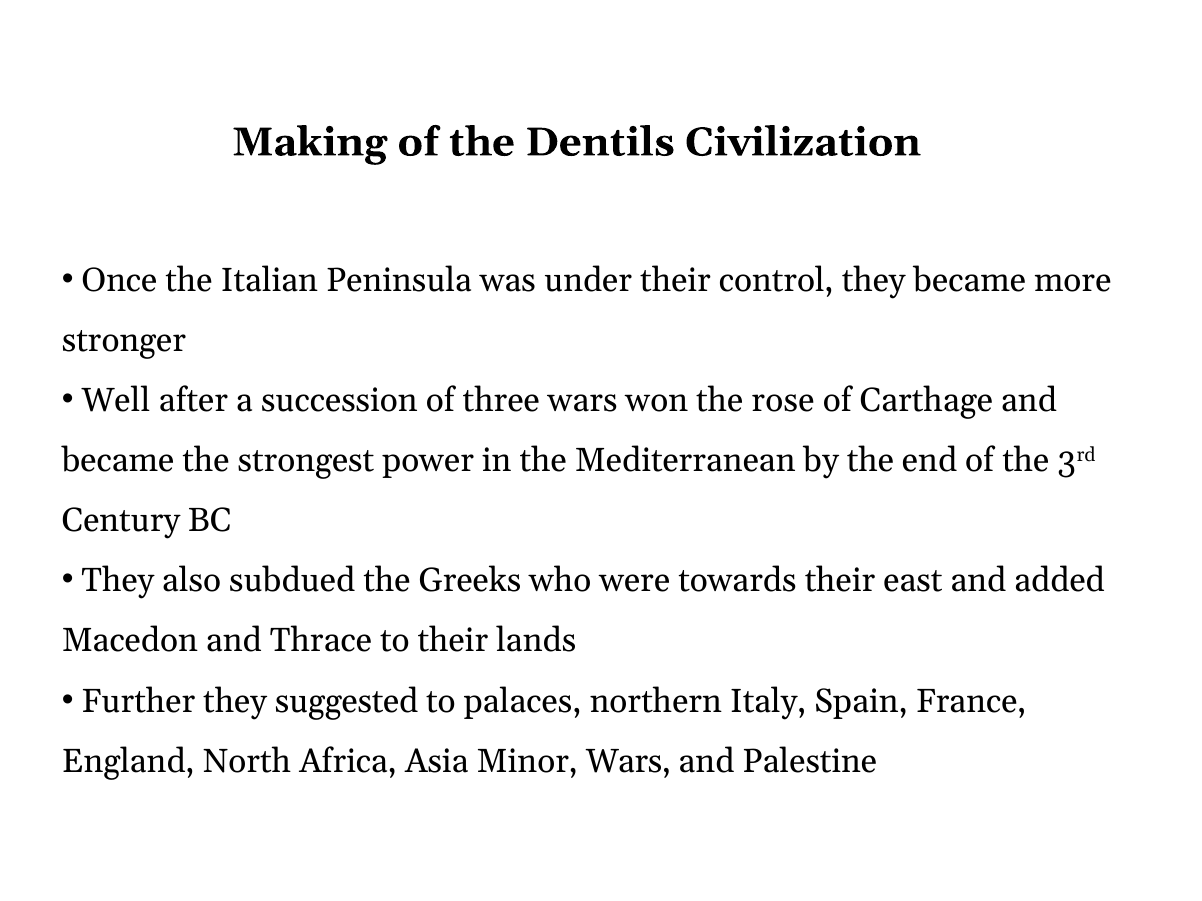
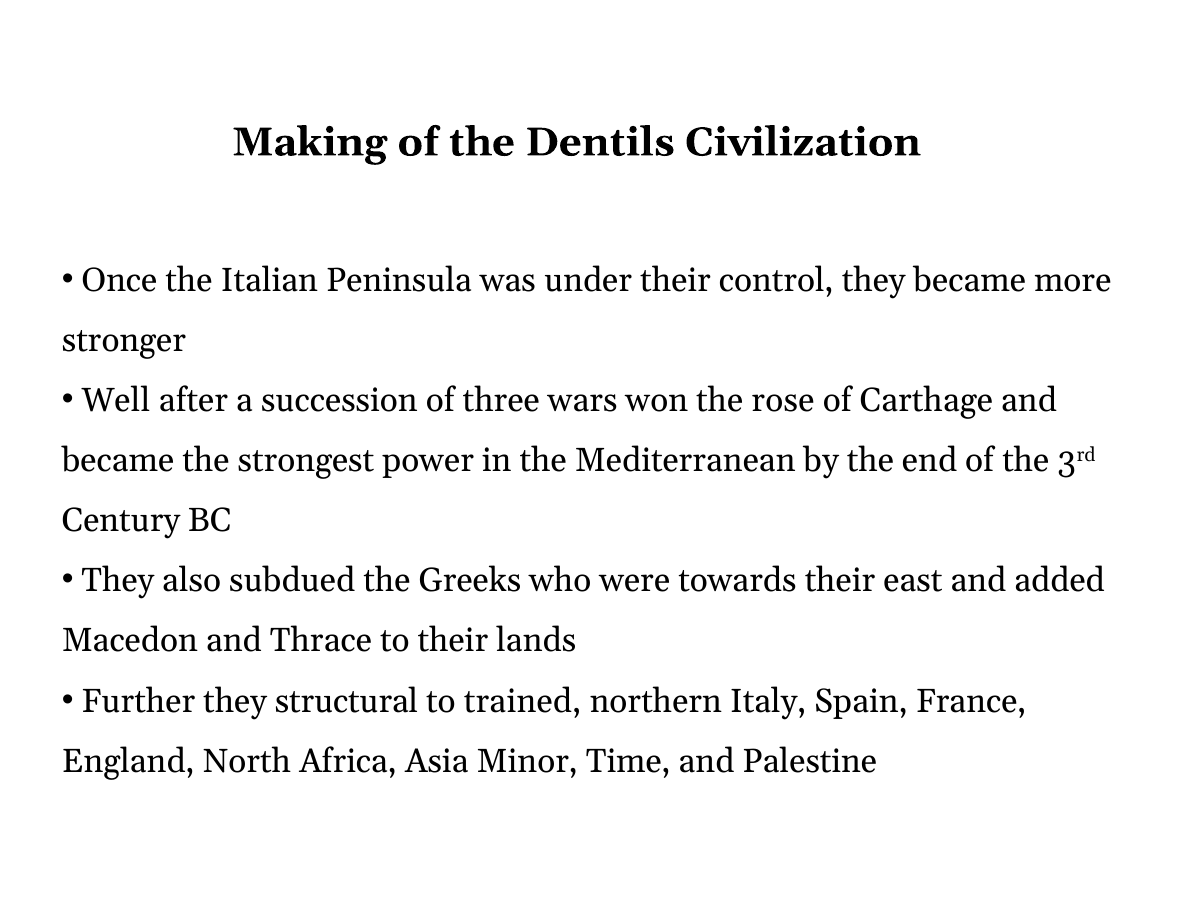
suggested: suggested -> structural (347, 701)
palaces: palaces -> trained (523, 701)
Minor Wars: Wars -> Time (628, 761)
